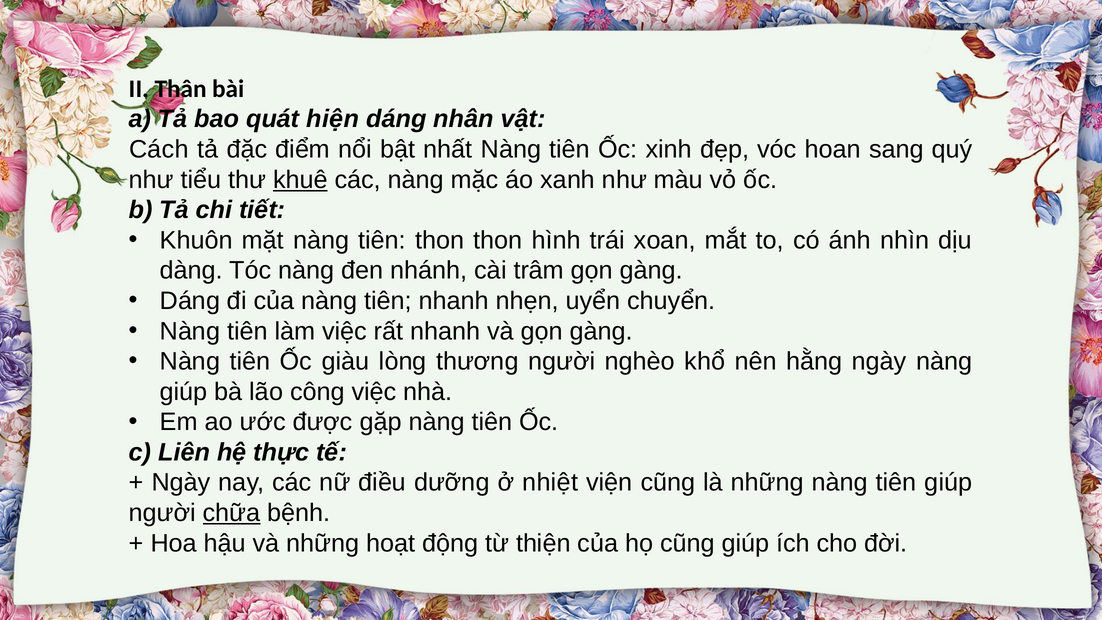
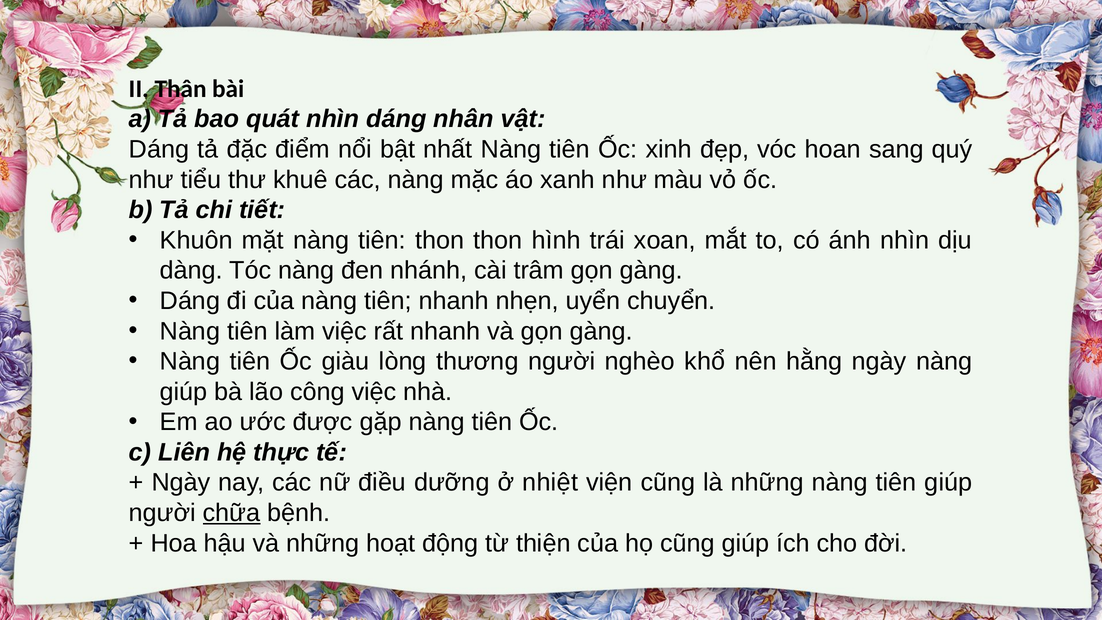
quát hiện: hiện -> nhìn (333, 119)
Cách: Cách -> Dáng (159, 149)
khuê underline: present -> none (300, 180)
